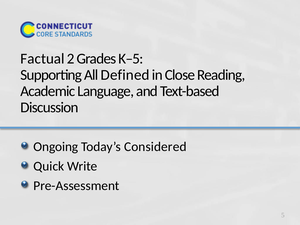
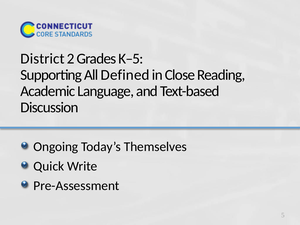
Factual: Factual -> District (43, 59)
Considered: Considered -> Themselves (155, 147)
